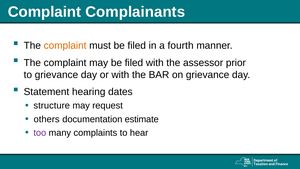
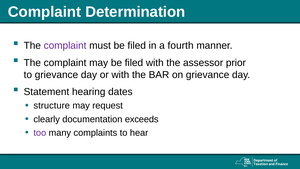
Complainants: Complainants -> Determination (135, 12)
complaint colour: orange -> purple (65, 46)
others: others -> clearly (47, 119)
estimate: estimate -> exceeds (142, 119)
